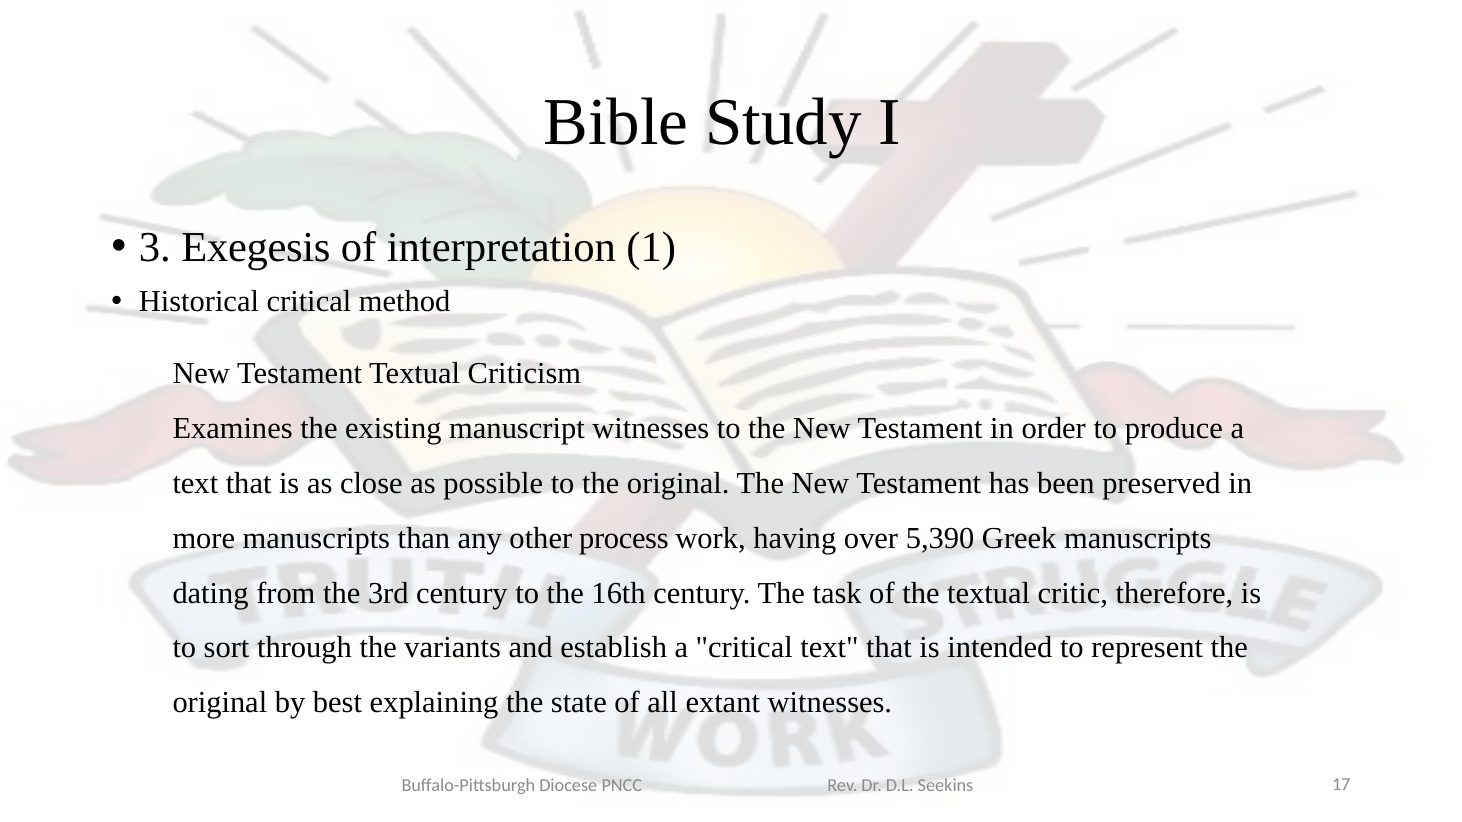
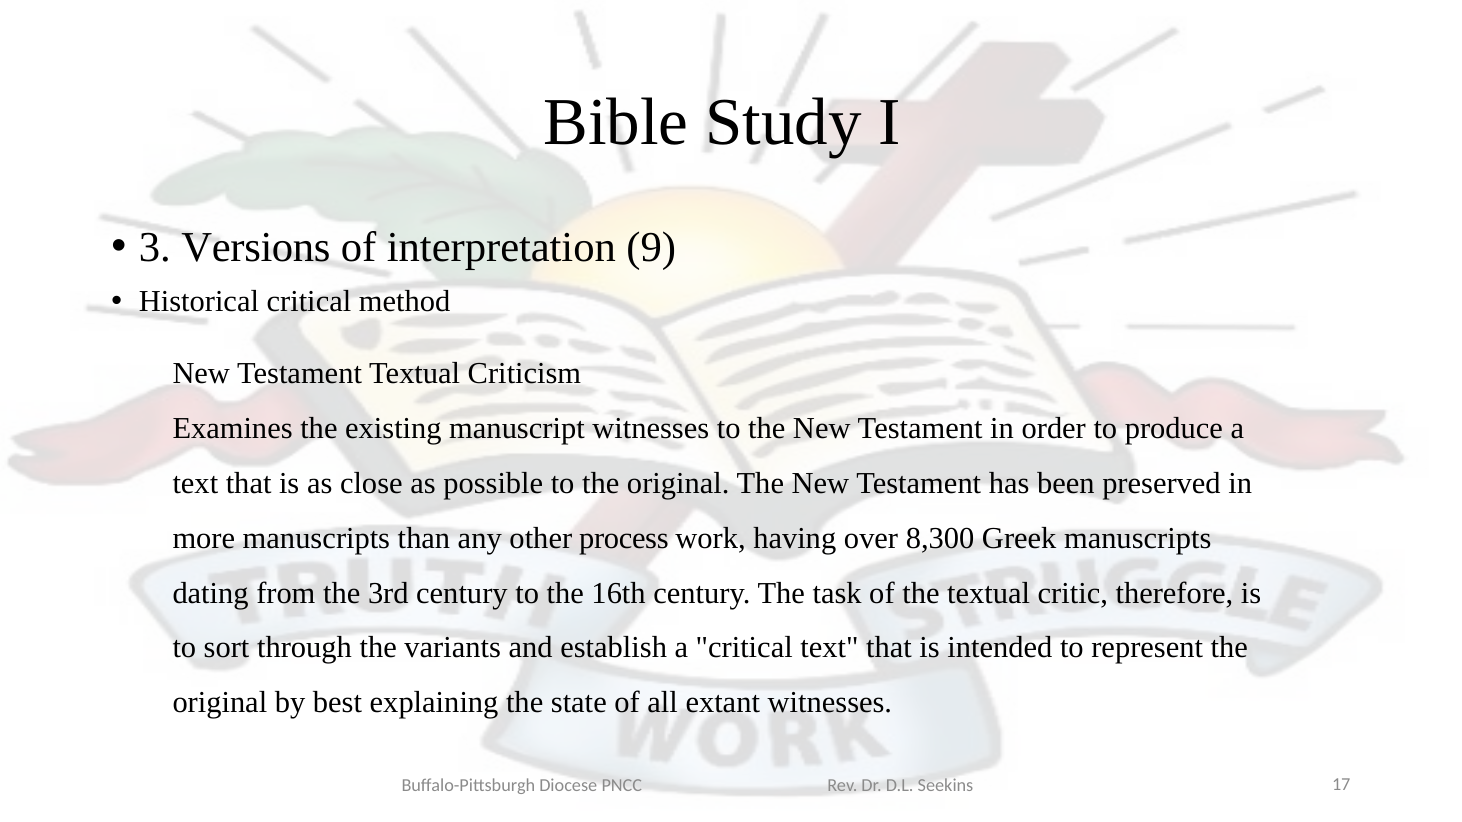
Exegesis: Exegesis -> Versions (256, 247)
1: 1 -> 9 (651, 247)
5,390: 5,390 -> 8,300 (940, 539)
